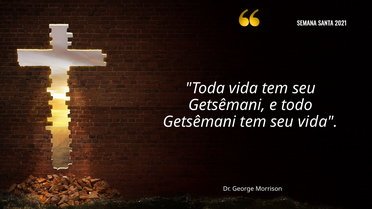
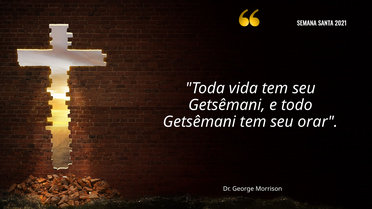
seu vida: vida -> orar (318, 122)
